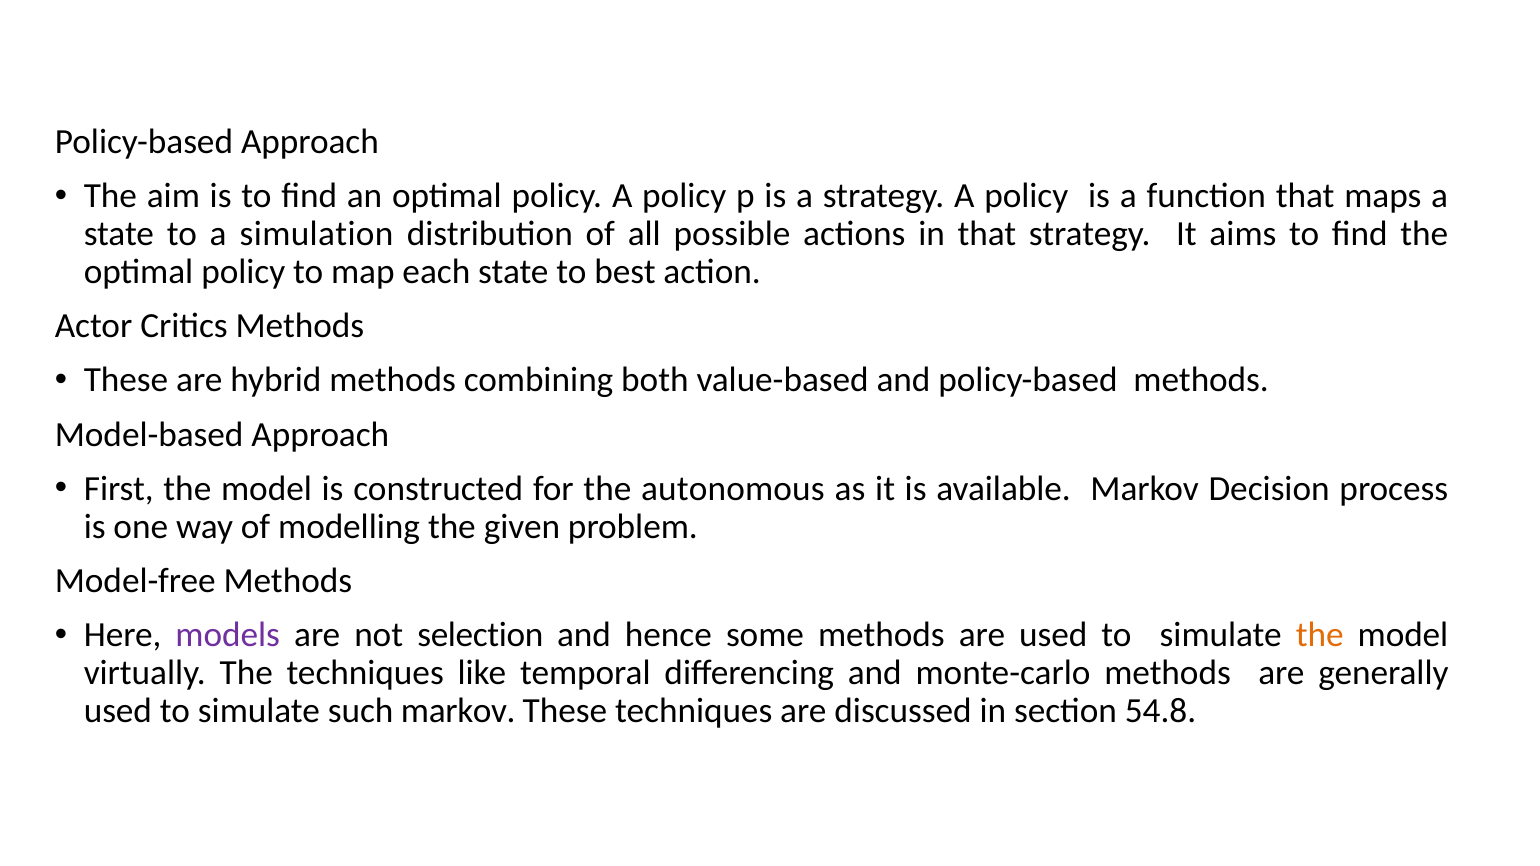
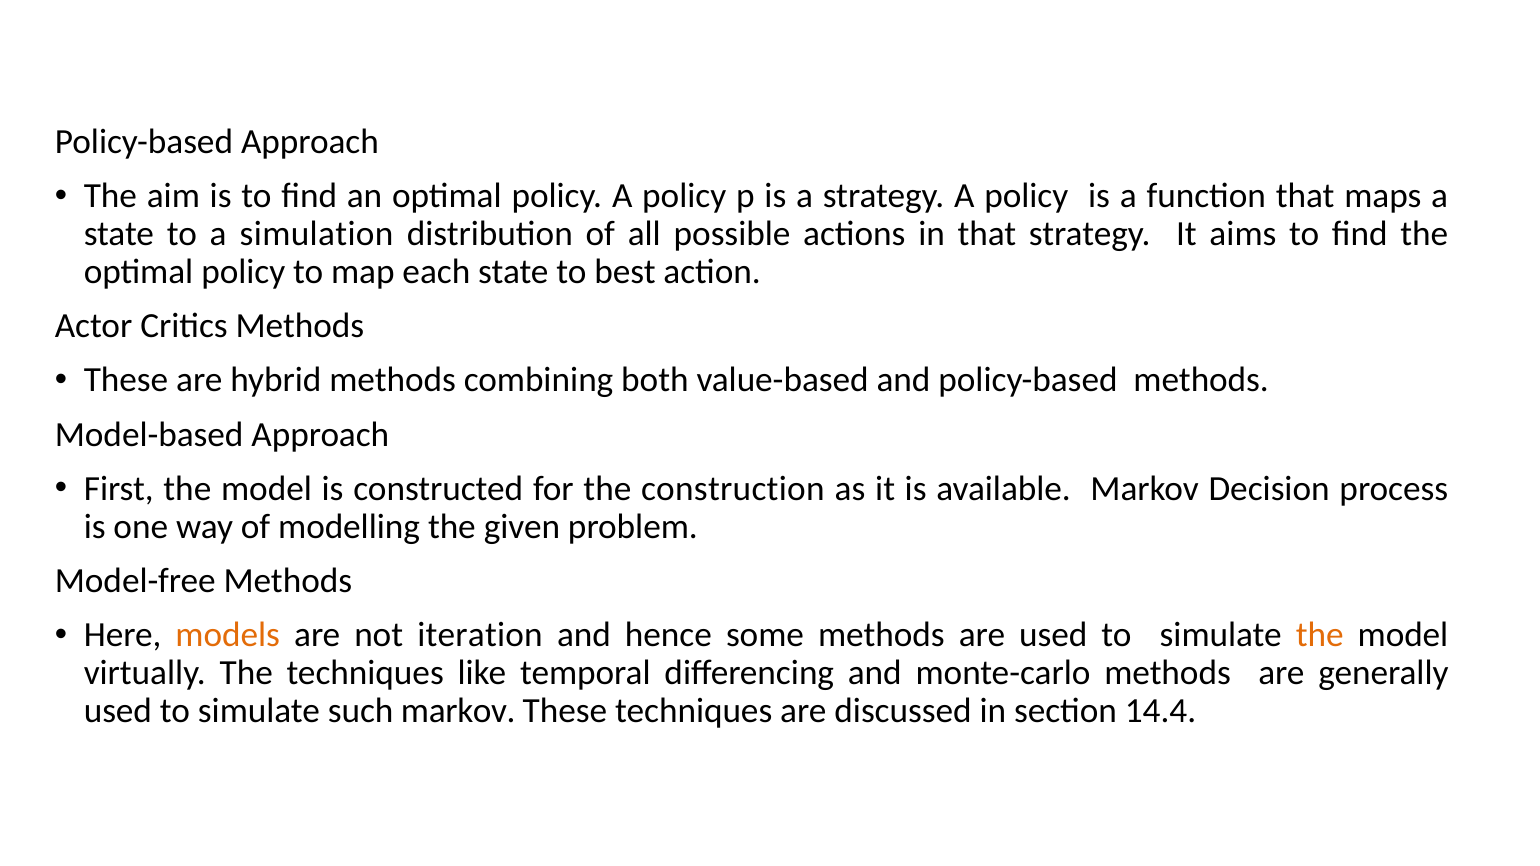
autonomous: autonomous -> construction (733, 489)
models colour: purple -> orange (228, 635)
selection: selection -> iteration (480, 635)
54.8: 54.8 -> 14.4 (1161, 711)
